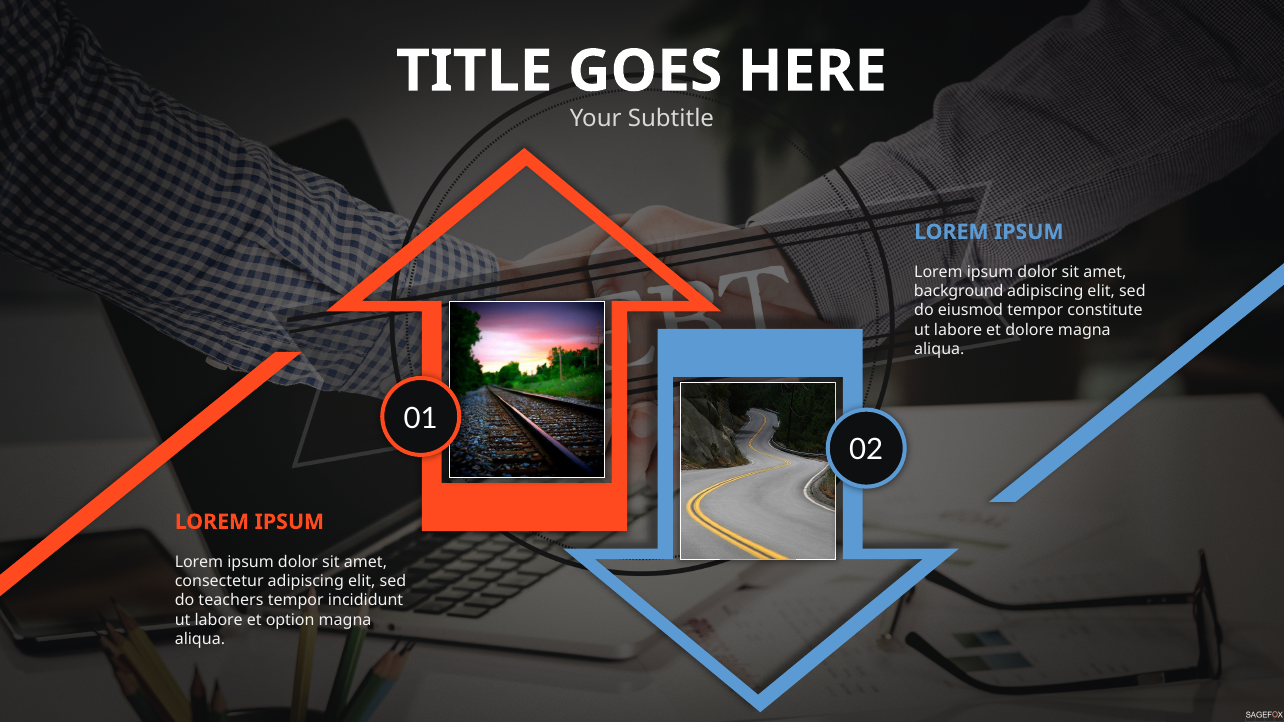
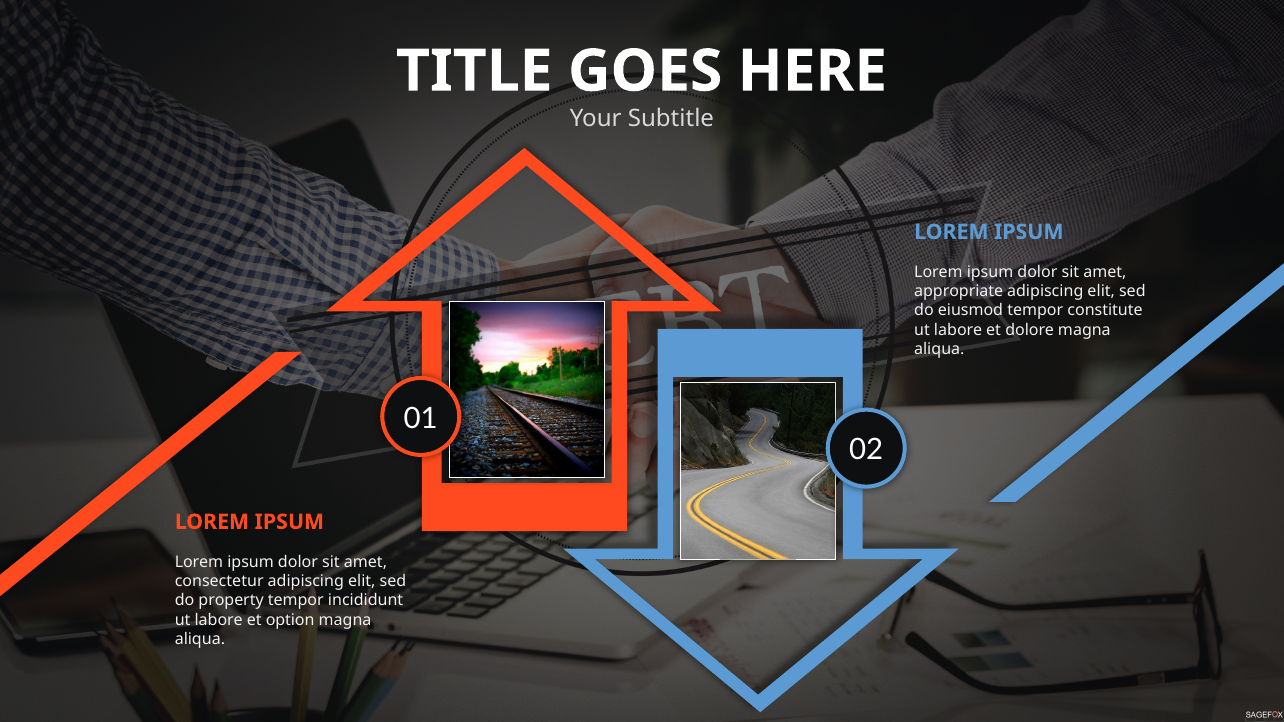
background: background -> appropriate (959, 292)
teachers: teachers -> property (231, 601)
